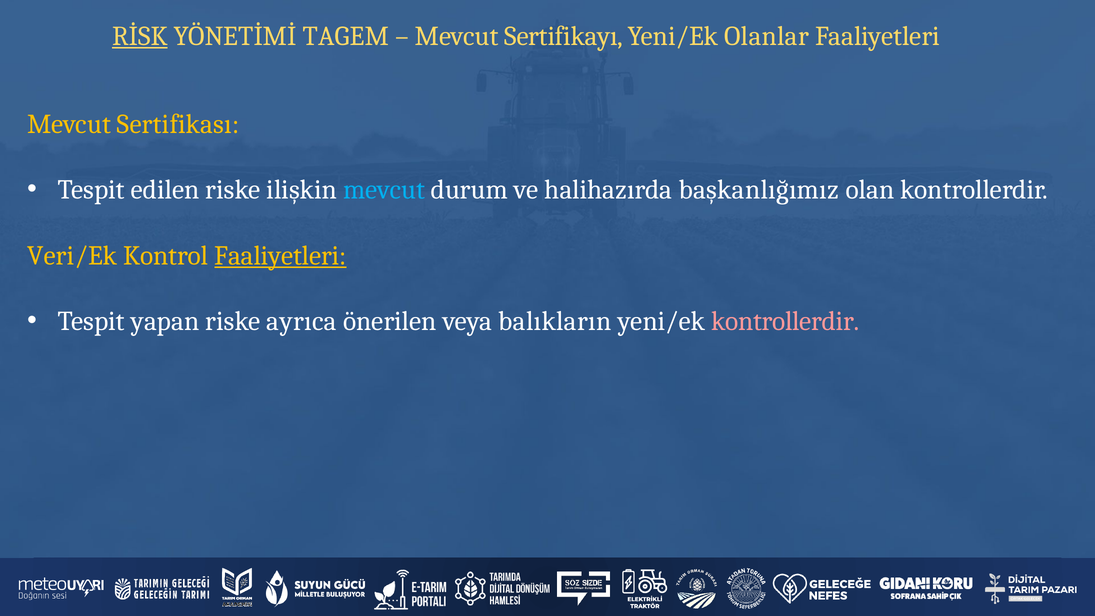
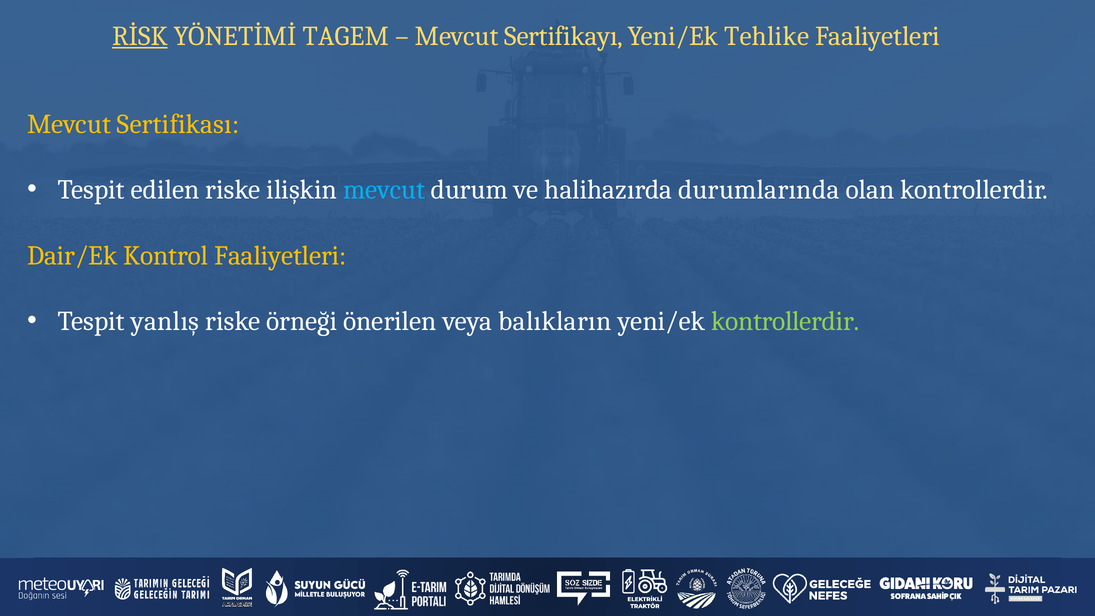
Olanlar: Olanlar -> Tehlike (767, 36)
başkanlığımız: başkanlığımız -> durumlarında (759, 190)
Veri/Ek: Veri/Ek -> Dair/Ek (72, 255)
Faaliyetleri underline: present -> none (280, 255)
yapan: yapan -> yanlış (165, 321)
ayrıca: ayrıca -> örneği (302, 321)
kontrollerdir colour: pink -> light green (785, 321)
